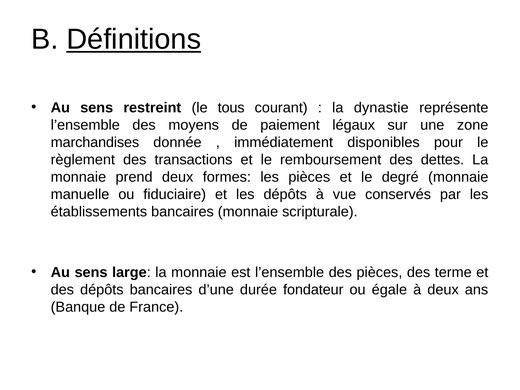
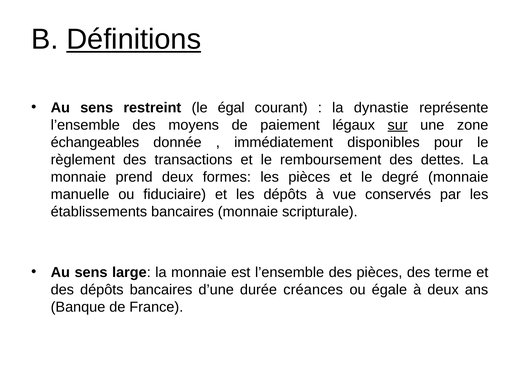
tous: tous -> égal (231, 108)
sur underline: none -> present (398, 125)
marchandises: marchandises -> échangeables (95, 142)
fondateur: fondateur -> créances (313, 290)
